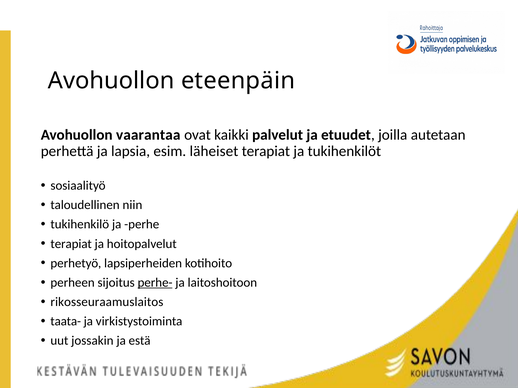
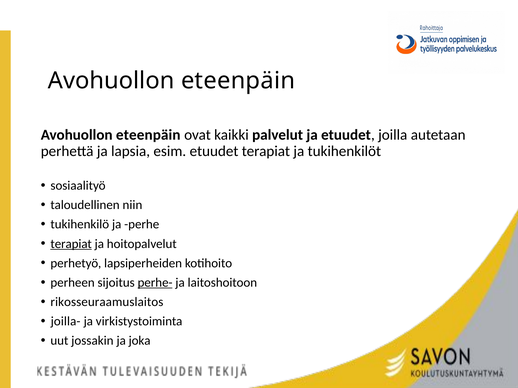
vaarantaa: vaarantaa -> eteenpäin (148, 135)
esim läheiset: läheiset -> etuudet (214, 151)
terapiat underline: none -> present (71, 244)
taata-: taata- -> joilla- (66, 322)
estä: estä -> joka (140, 341)
